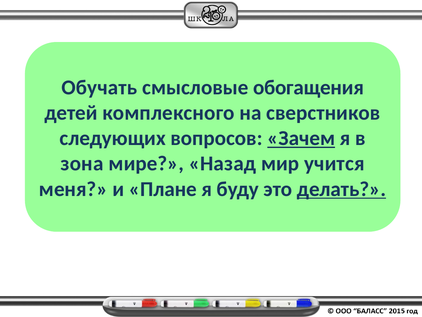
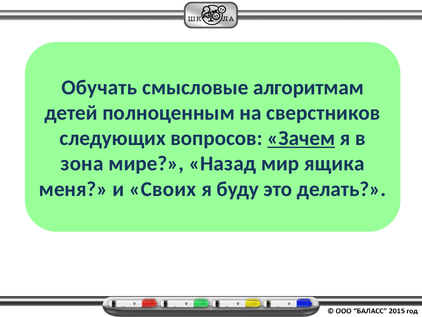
обогащения: обогащения -> алгоритмам (308, 87)
комплексного: комплексного -> полноценным (169, 113)
учится: учится -> ящика (334, 163)
Плане: Плане -> Своих (163, 189)
делать underline: present -> none (341, 189)
